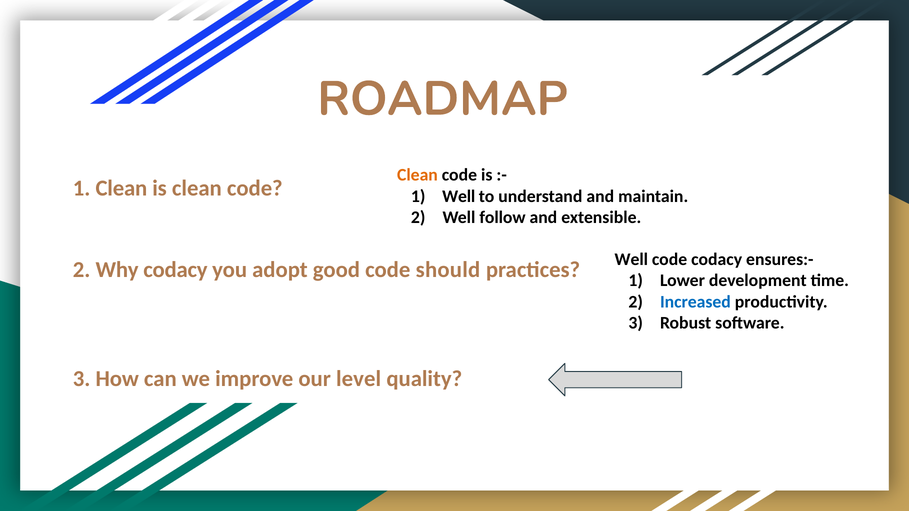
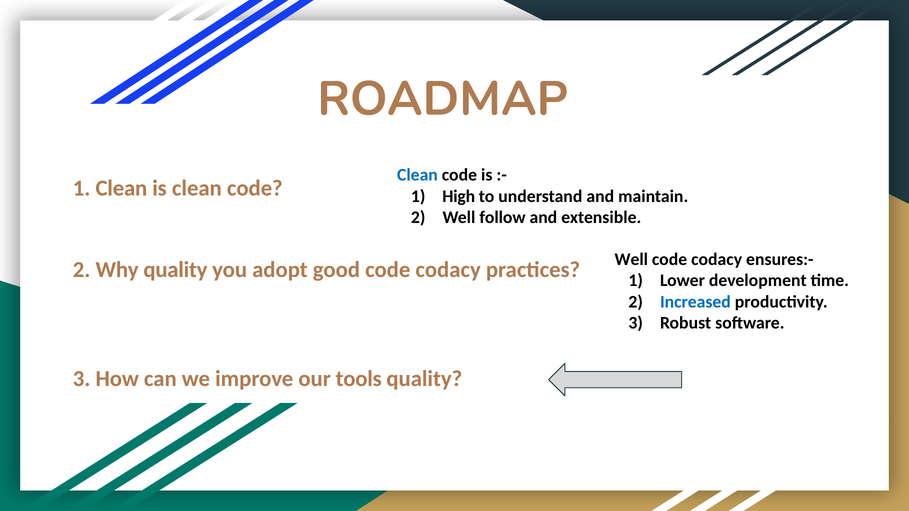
Clean colour: orange -> blue (417, 175)
1 Well: Well -> High (459, 196)
Why codacy: codacy -> quality (175, 270)
good code should: should -> codacy (448, 270)
level: level -> tools (359, 379)
